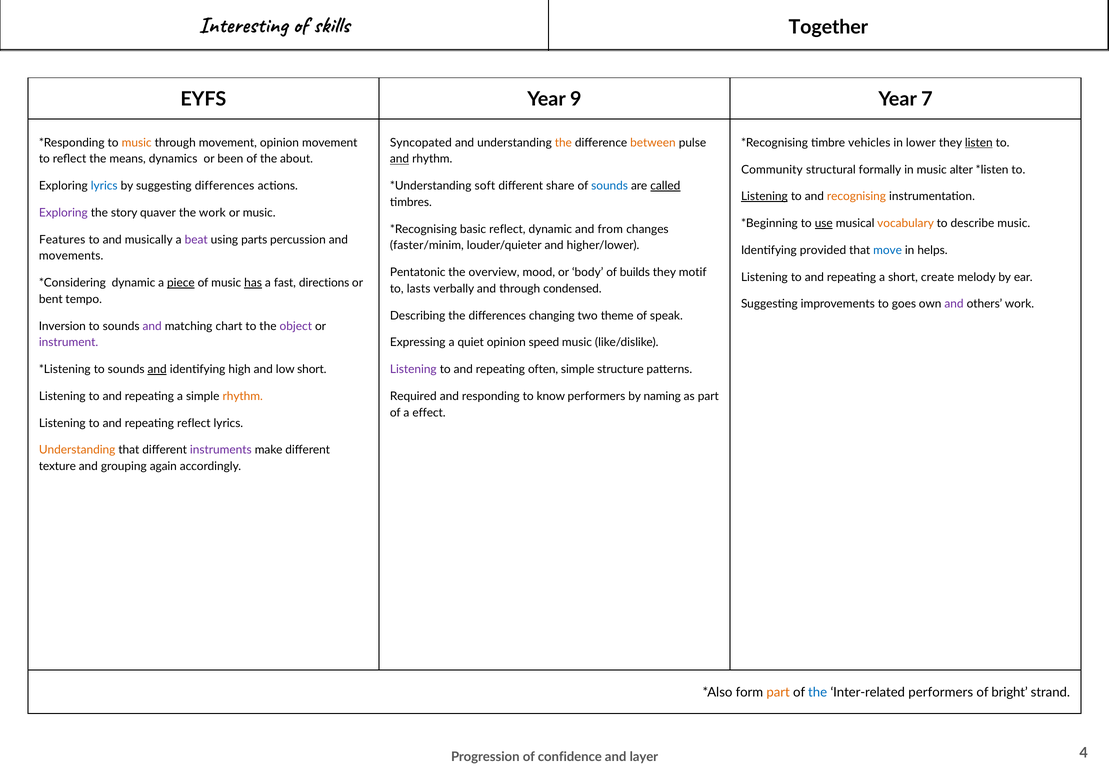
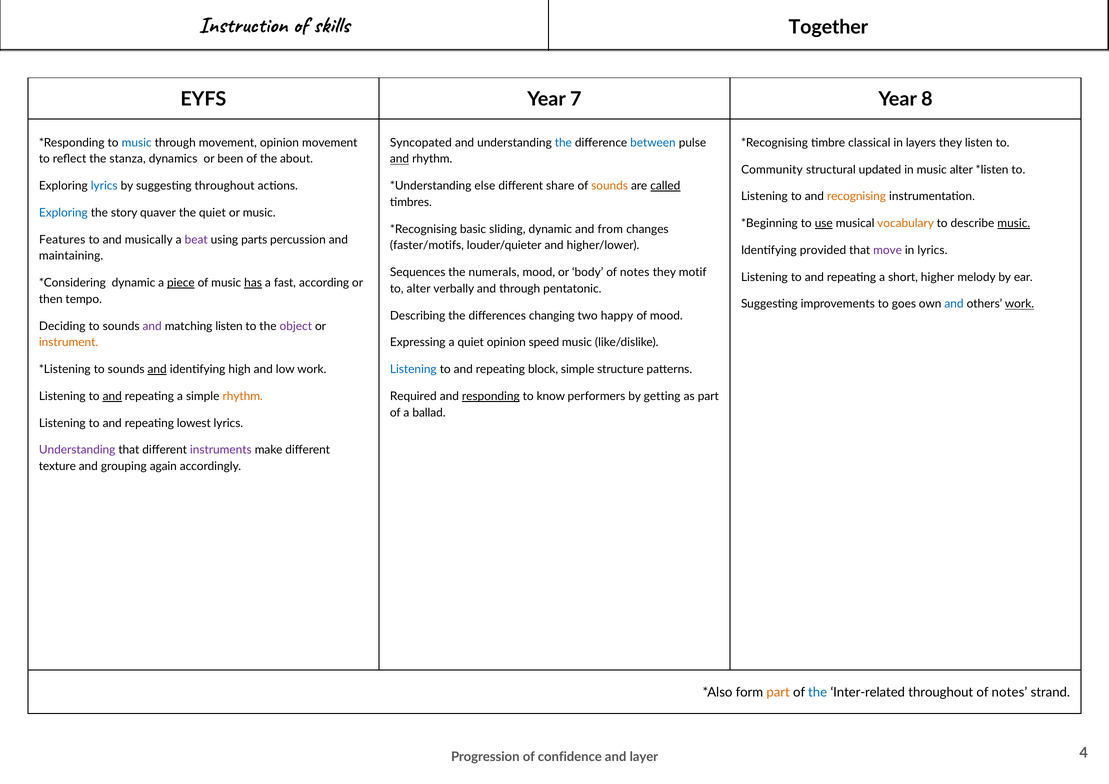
Interesting: Interesting -> Instruction (243, 25)
9: 9 -> 7 (576, 99)
7: 7 -> 8 (927, 99)
music colour: orange -> blue (137, 143)
the colour: orange -> blue (563, 143)
between colour: orange -> blue (653, 143)
vehicles: vehicles -> classical (869, 143)
lower: lower -> layers (921, 143)
listen underline: present -> none (979, 143)
means: means -> stanza (128, 159)
formally: formally -> updated (880, 170)
suggesting differences: differences -> throughout (225, 186)
soft: soft -> else (485, 186)
sounds colour: blue -> orange (610, 186)
Listening underline: present -> none (764, 197)
Exploring colour: purple -> blue (63, 213)
the work: work -> quiet (212, 213)
music underline: none -> present (1014, 223)
basic reflect: reflect -> sliding (507, 229)
faster/minim: faster/minim -> faster/motifs (427, 246)
move colour: blue -> purple (888, 250)
in helps: helps -> lyrics (932, 250)
movements: movements -> maintaining (71, 256)
Pentatonic: Pentatonic -> Sequences (418, 272)
overview: overview -> numerals (494, 272)
builds: builds -> notes (635, 272)
create: create -> higher (938, 277)
directions: directions -> according (324, 283)
to lasts: lasts -> alter (419, 289)
condensed: condensed -> pentatonic (572, 289)
bent: bent -> then (51, 299)
and colour: purple -> blue (954, 304)
work underline: none -> present (1020, 304)
theme: theme -> happy (617, 316)
of speak: speak -> mood (666, 316)
Inversion: Inversion -> Deciding (62, 326)
matching chart: chart -> listen (229, 326)
instrument colour: purple -> orange (69, 343)
low short: short -> work (312, 369)
Listening colour: purple -> blue (413, 369)
often: often -> block (543, 369)
and underline: none -> present (112, 396)
responding underline: none -> present (491, 396)
naming: naming -> getting (662, 396)
effect: effect -> ballad (429, 413)
repeating reflect: reflect -> lowest (194, 423)
Understanding colour: orange -> purple (77, 450)
Inter-related performers: performers -> throughout (941, 693)
bright: bright -> notes (1009, 693)
